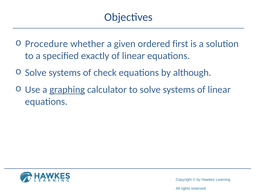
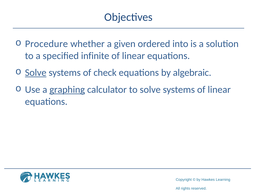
first: first -> into (180, 44)
exactly: exactly -> infinite (95, 56)
Solve underline: none -> present (36, 73)
although: although -> algebraic (192, 73)
